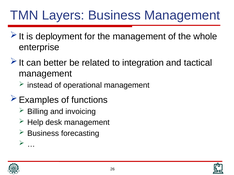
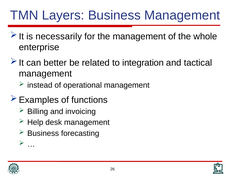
deployment: deployment -> necessarily (59, 37)
